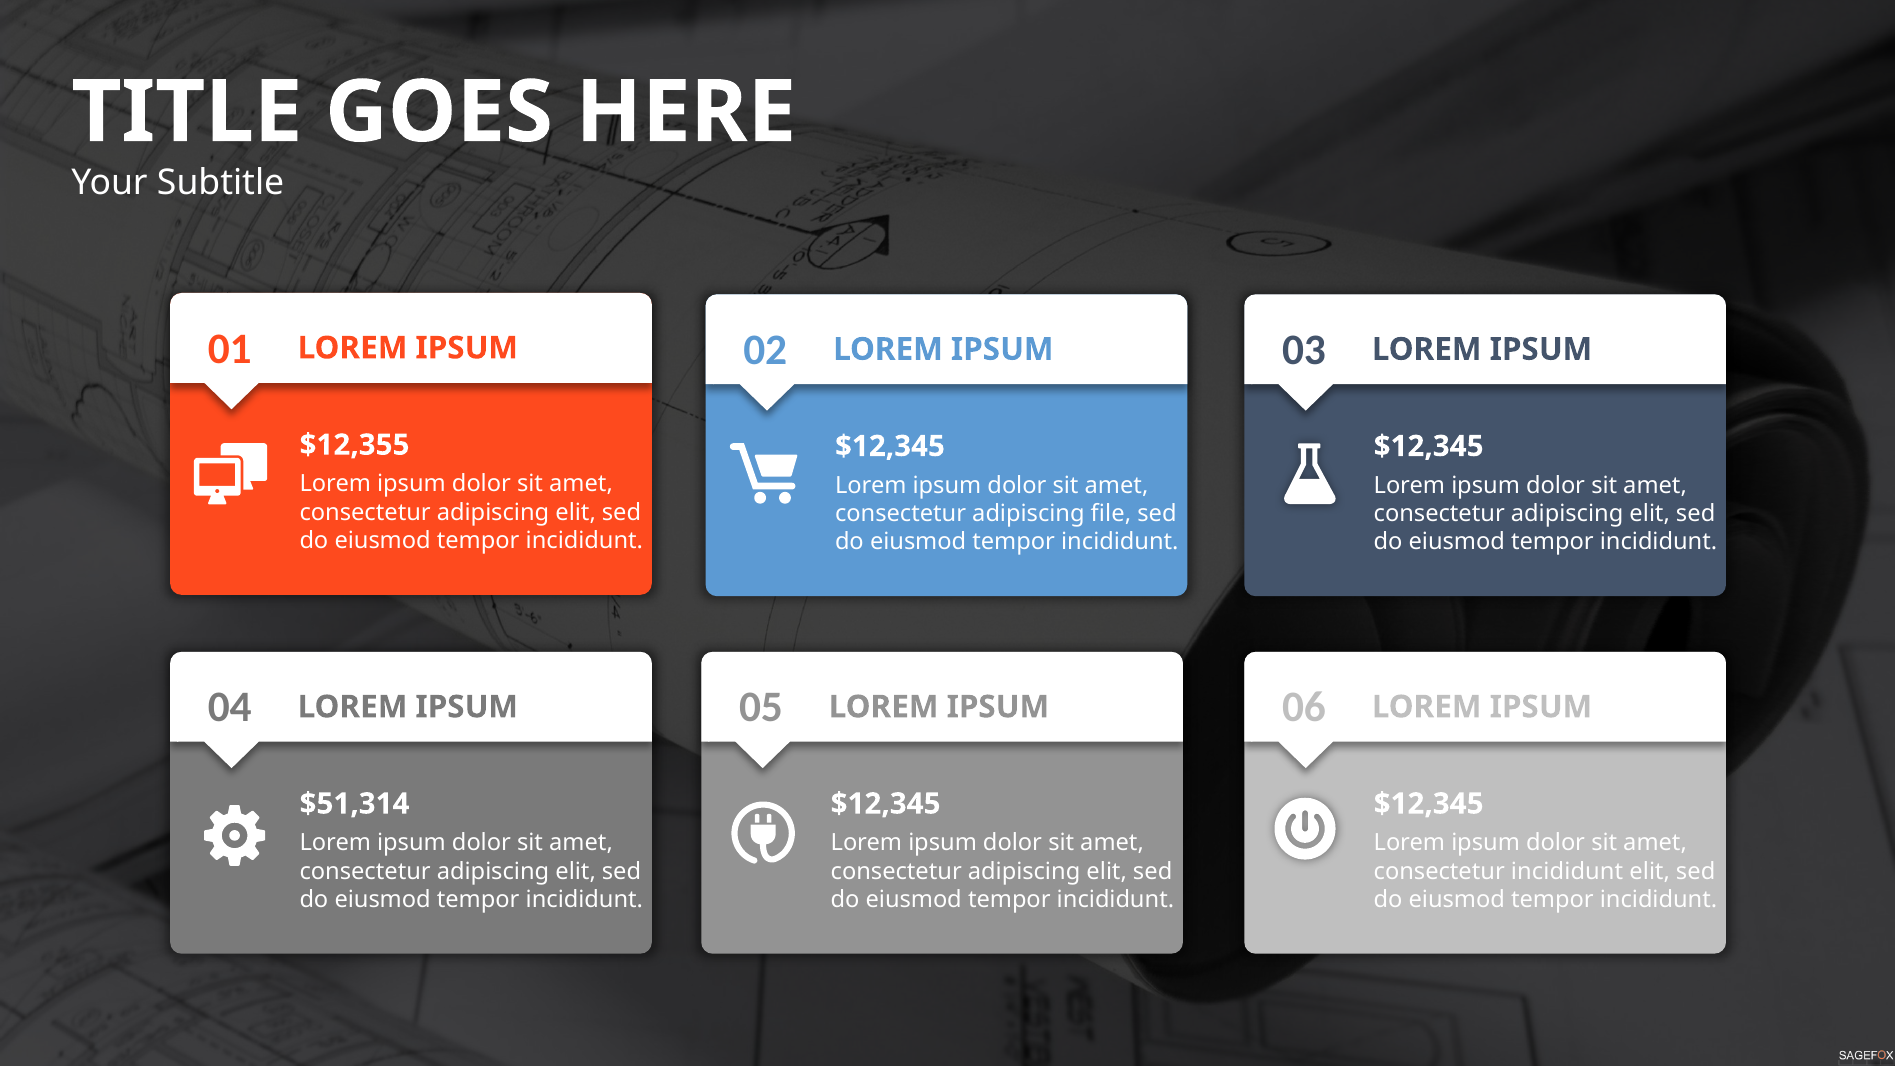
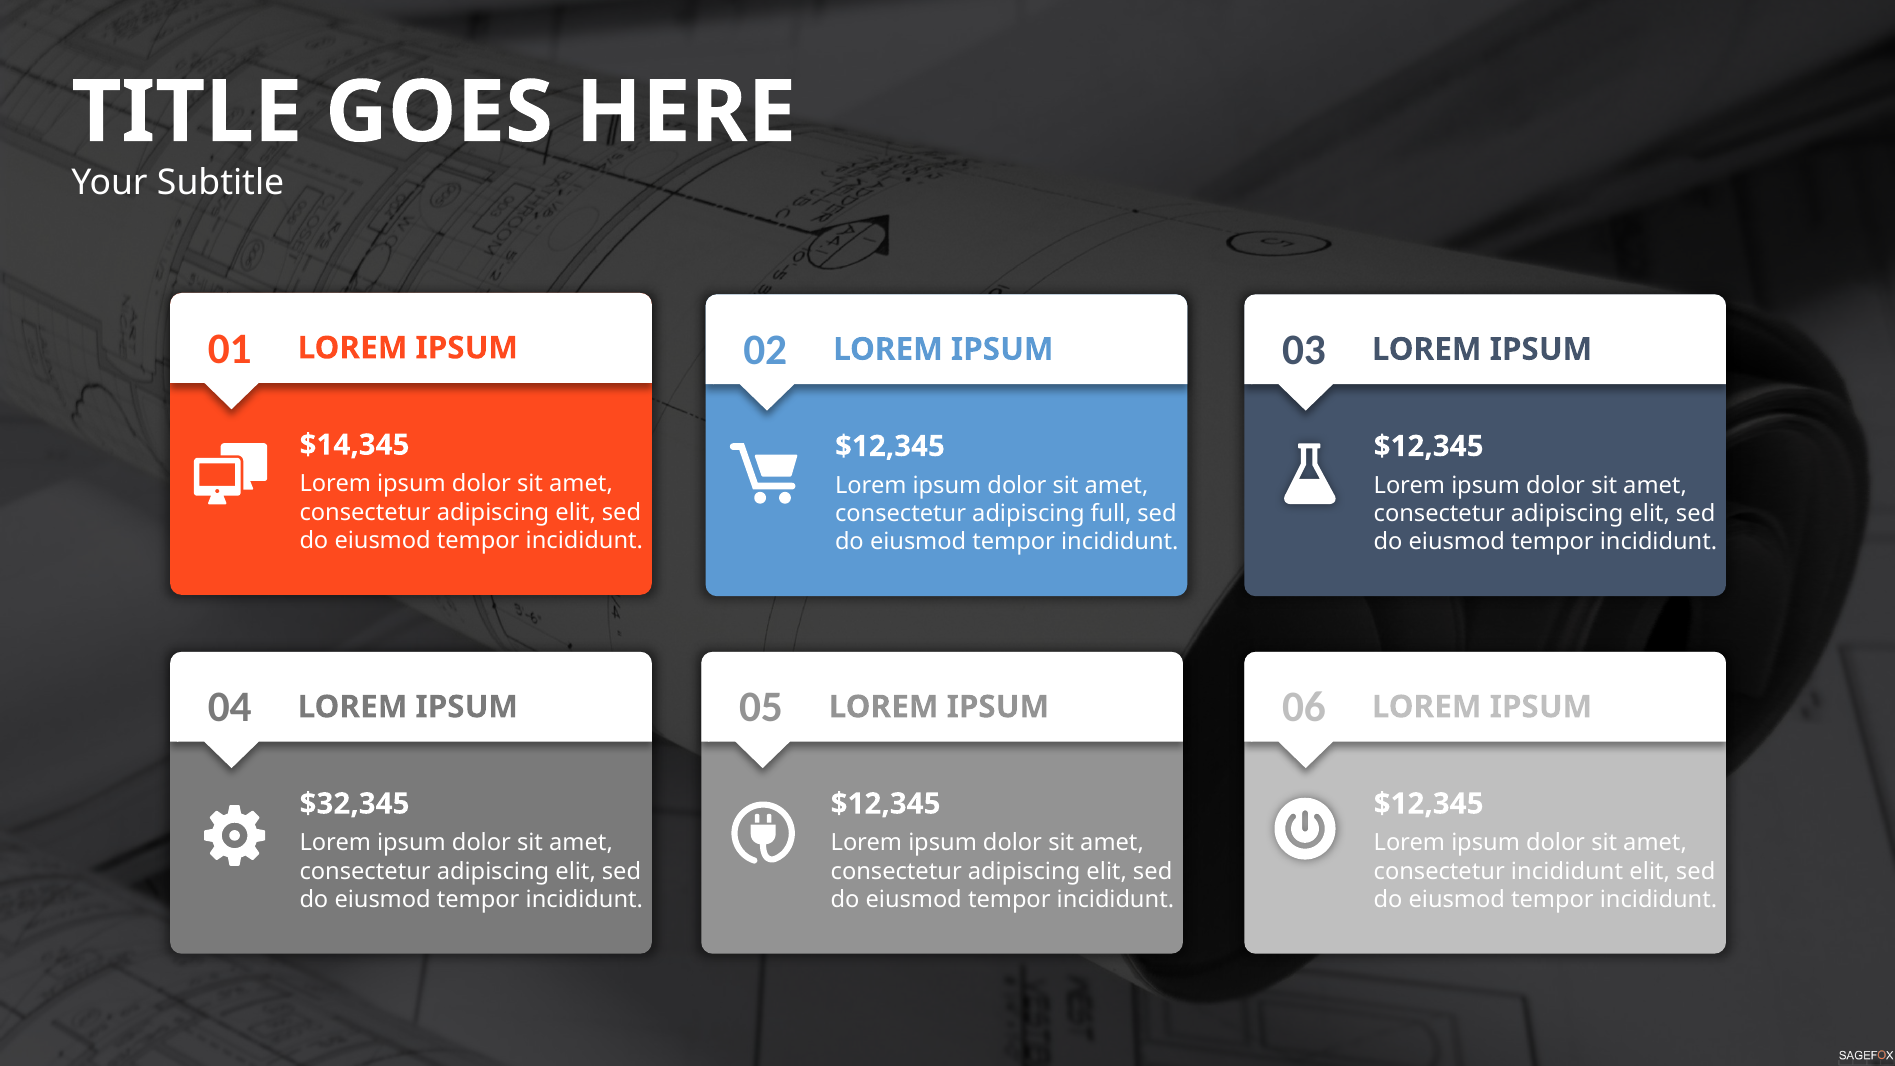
$12,355: $12,355 -> $14,345 (355, 445)
file: file -> full (1111, 514)
$51,314: $51,314 -> $32,345 (355, 804)
